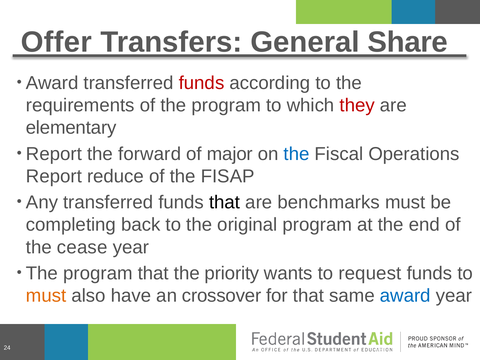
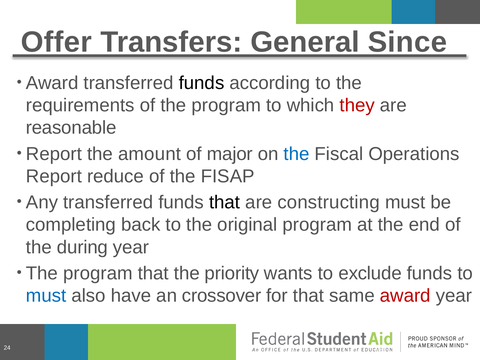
Share: Share -> Since (407, 42)
funds colour: red -> black (202, 83)
elementary: elementary -> reasonable (71, 128)
forward: forward -> amount (150, 154)
benchmarks: benchmarks -> constructing (329, 202)
cease: cease -> during (82, 247)
request: request -> exclude (370, 273)
must colour: orange -> blue (46, 296)
award colour: blue -> red (405, 296)
